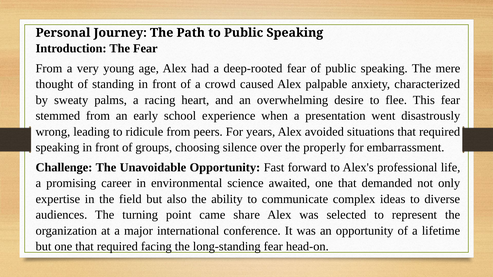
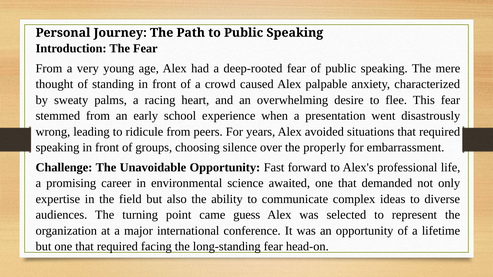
share: share -> guess (247, 215)
